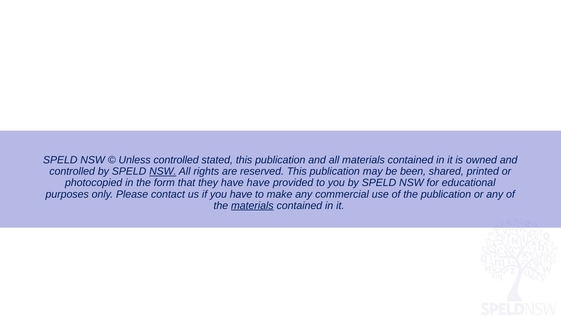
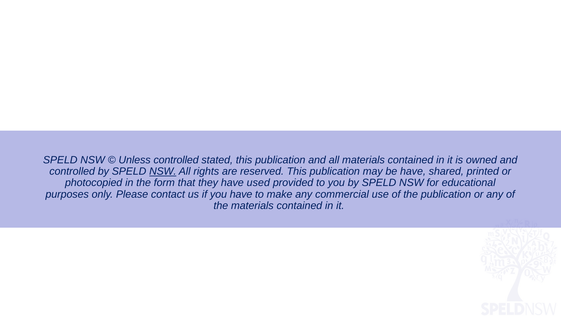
be been: been -> have (413, 171)
have have: have -> used (258, 183)
materials underline: present -> none (252, 205)
